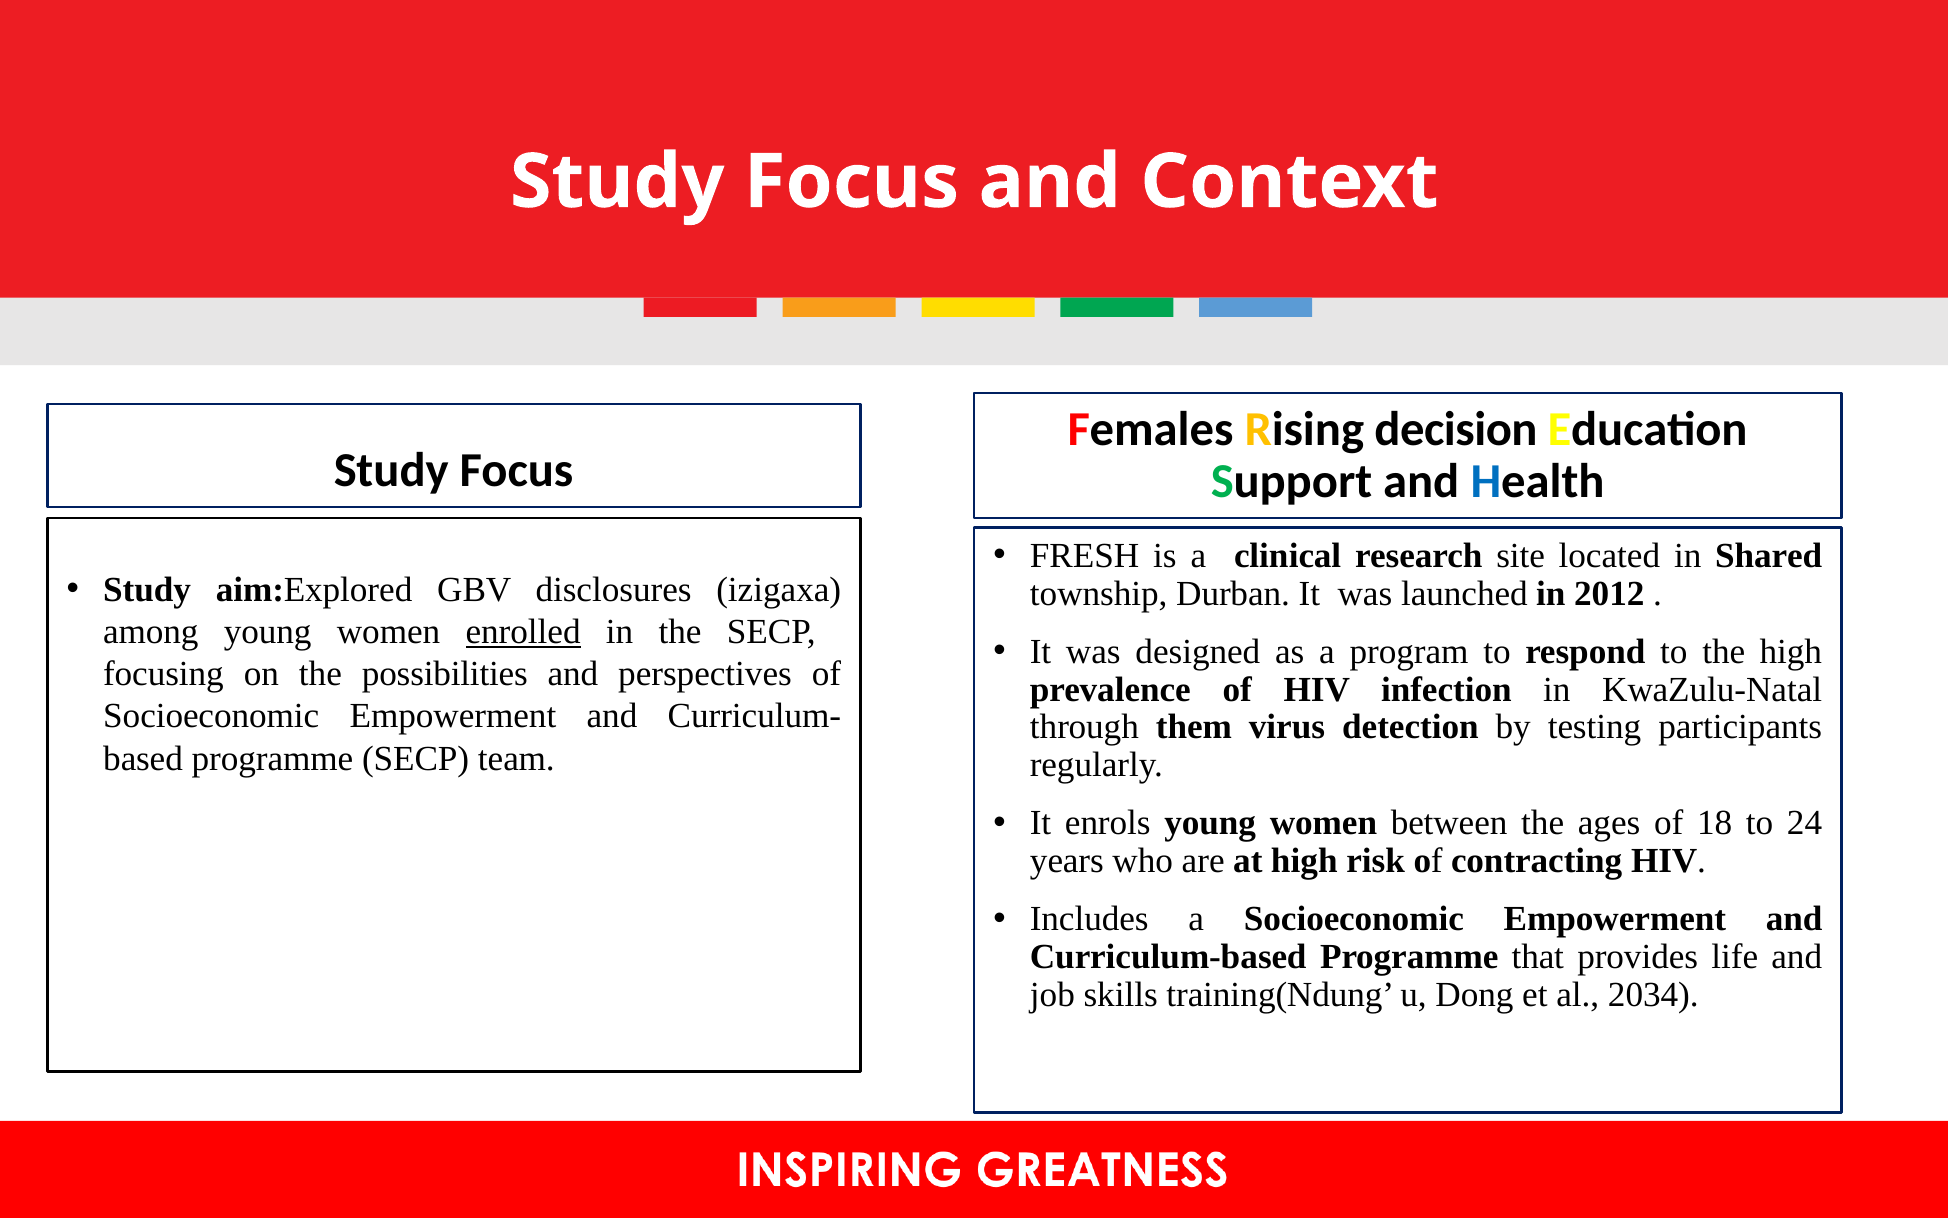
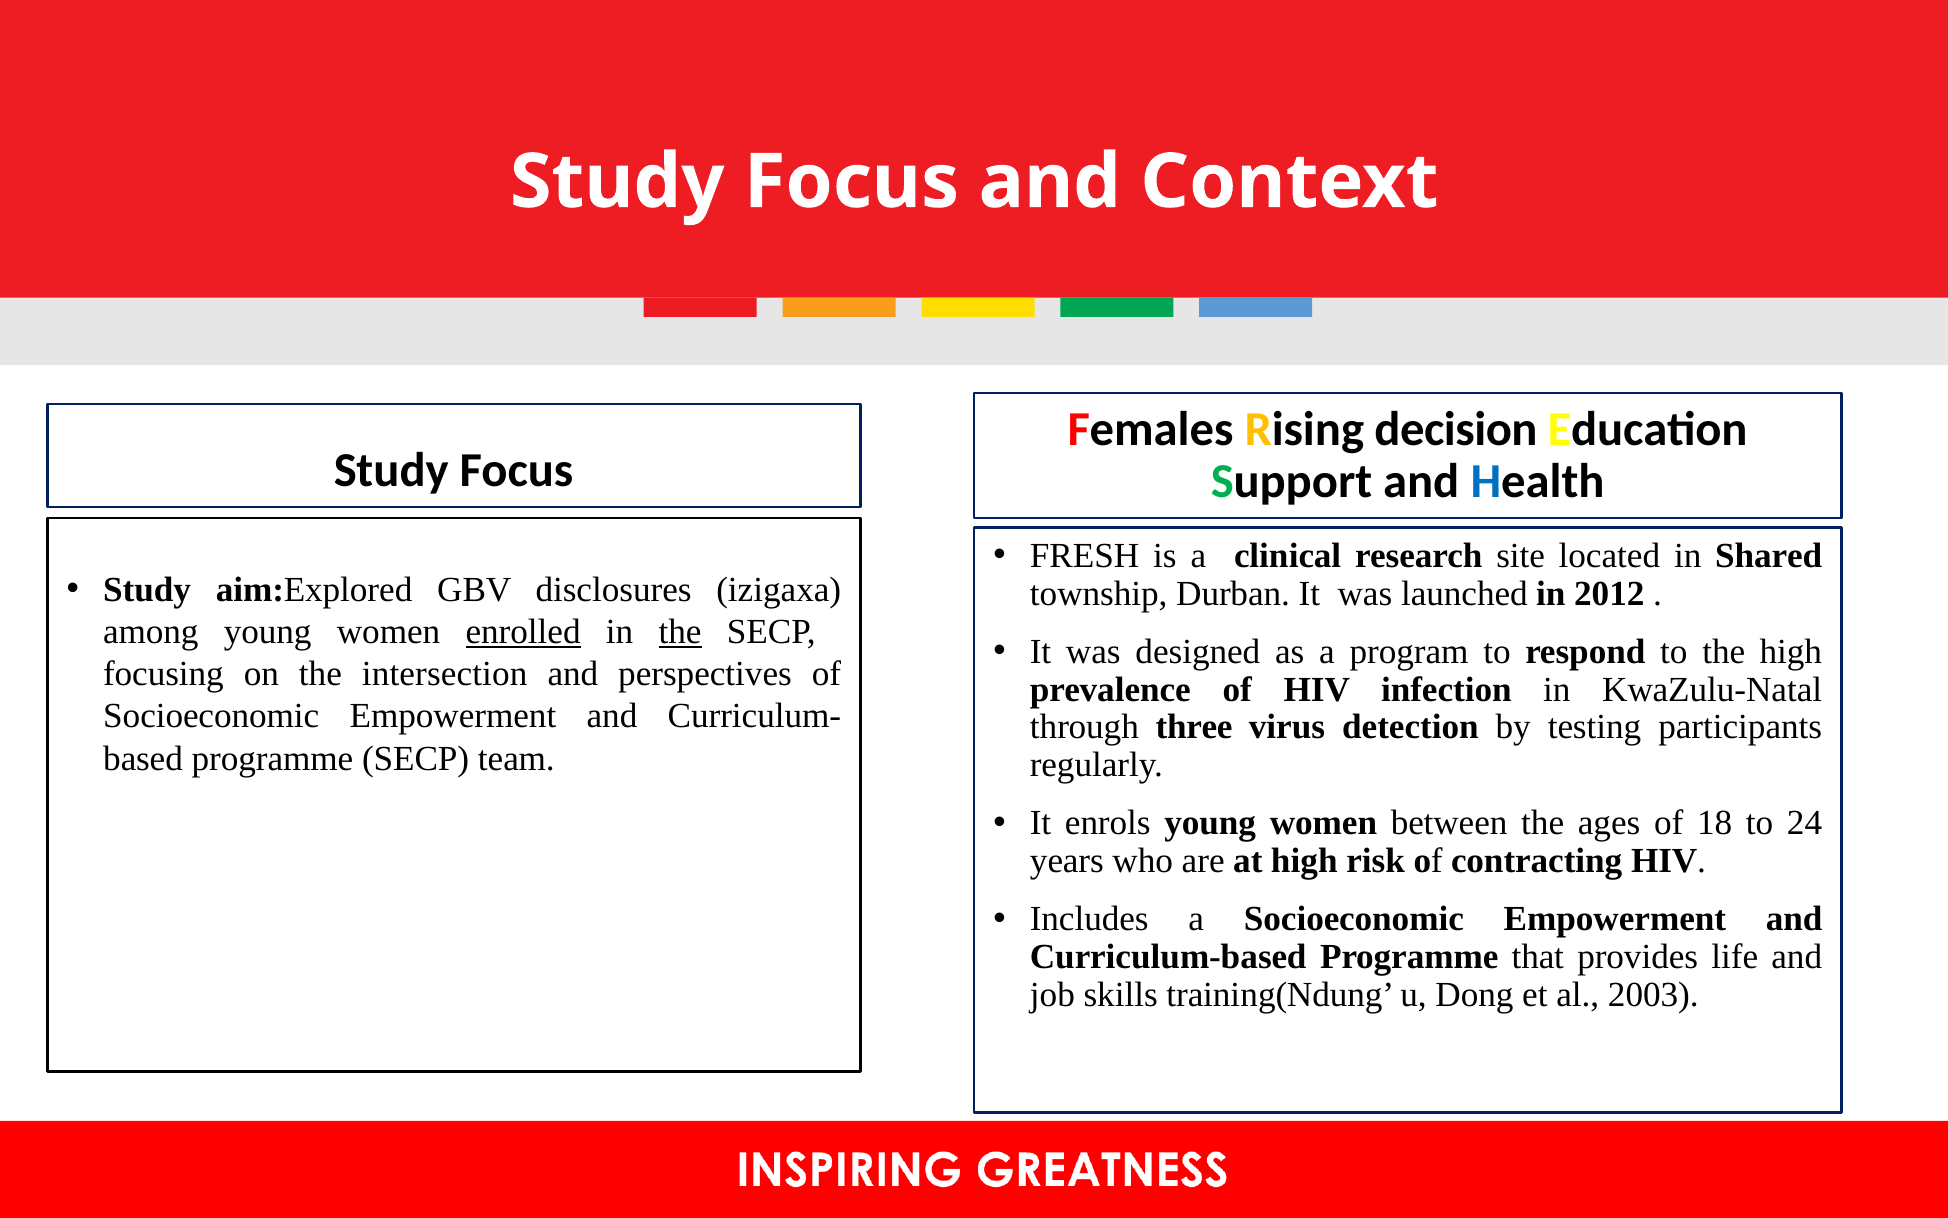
the underline: none -> present (680, 632)
possibilities: possibilities -> intersection (445, 674)
them: them -> three (1194, 727)
2034: 2034 -> 2003 (1653, 995)
